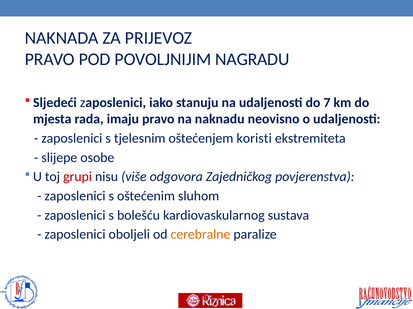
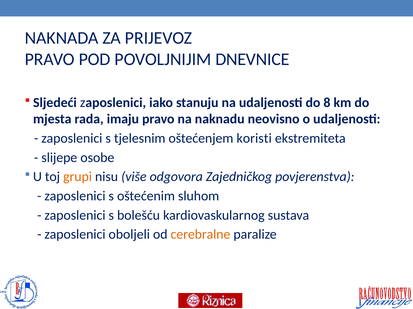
NAGRADU: NAGRADU -> DNEVNICE (252, 59)
7: 7 -> 8 (327, 103)
grupi colour: red -> orange (78, 177)
